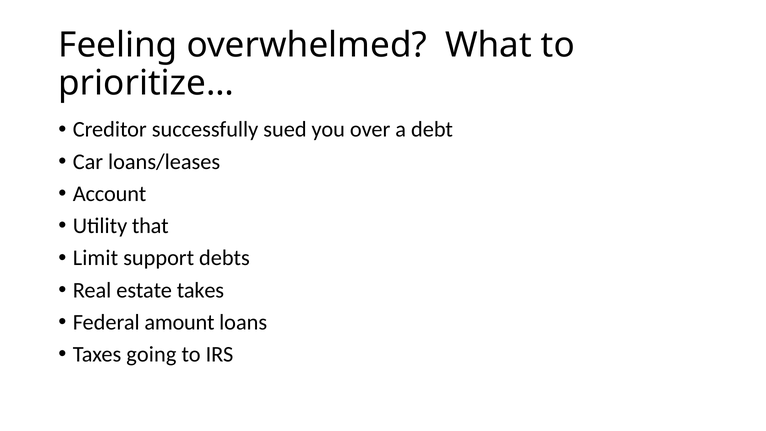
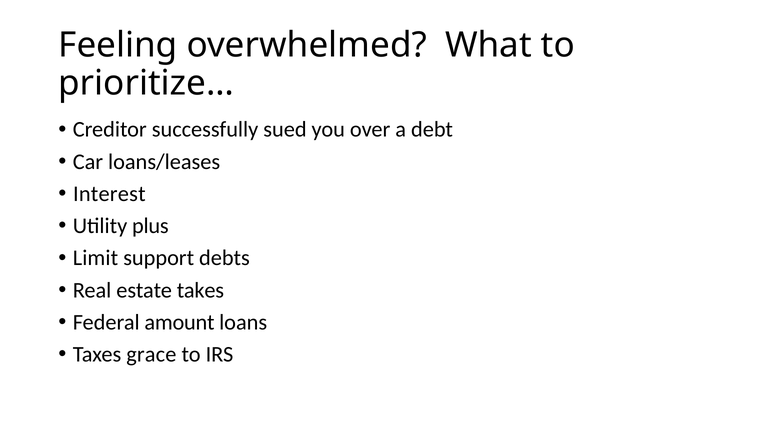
Account: Account -> Interest (109, 194)
that: that -> plus (150, 226)
going: going -> grace (151, 354)
